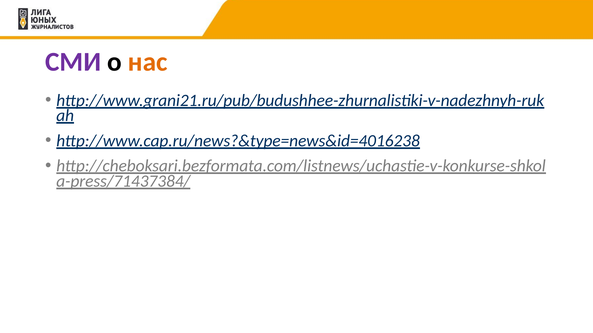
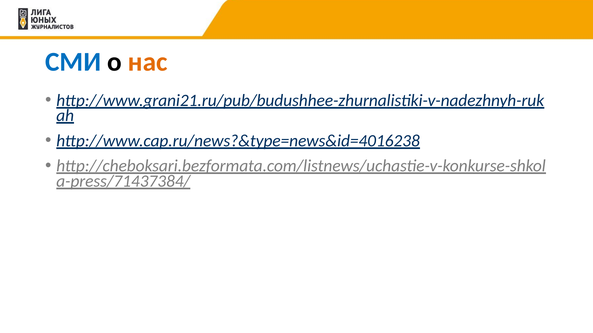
СМИ colour: purple -> blue (73, 62)
